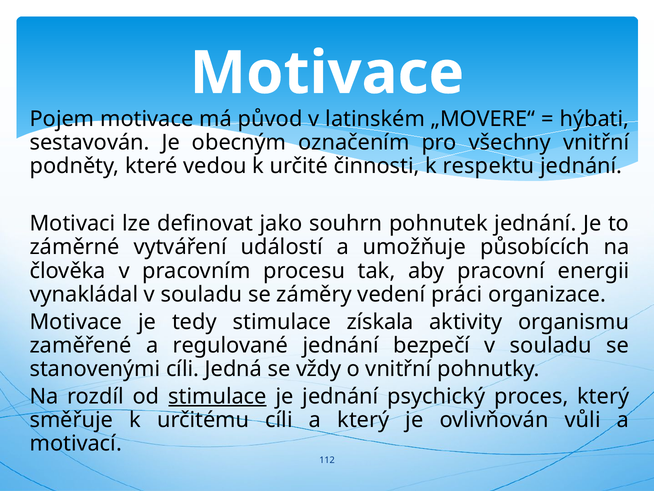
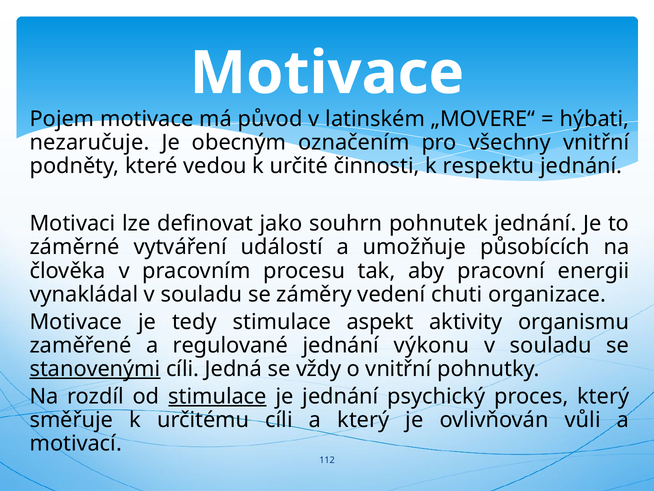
sestavován: sestavován -> nezaručuje (90, 142)
práci: práci -> chuti (457, 294)
získala: získala -> aspekt (380, 322)
bezpečí: bezpečí -> výkonu (431, 345)
stanovenými underline: none -> present (95, 369)
